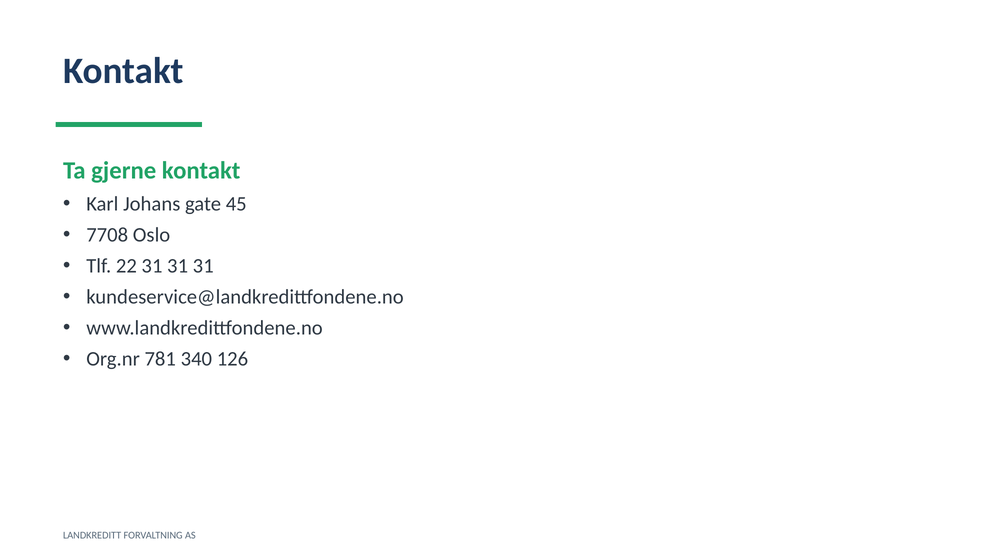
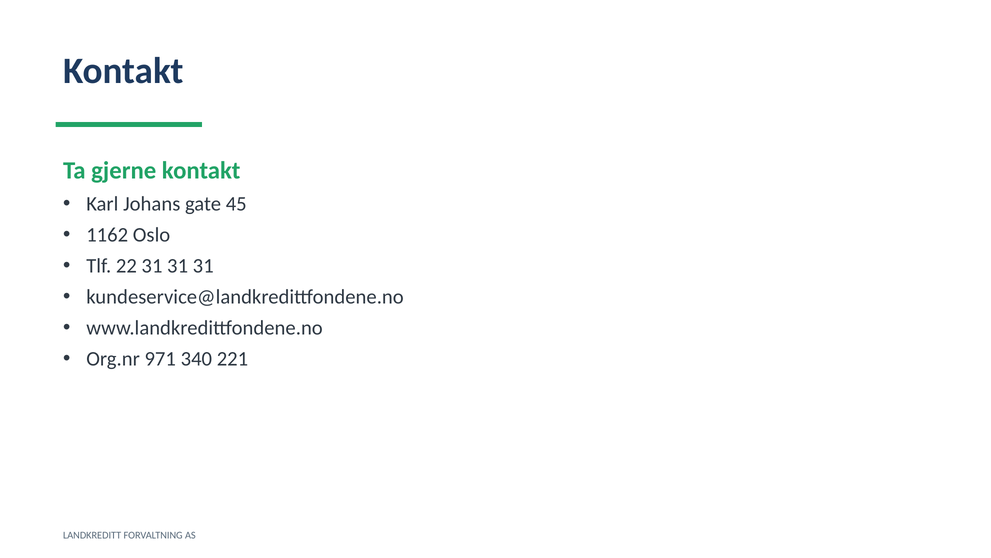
7708: 7708 -> 1162 (107, 235)
781: 781 -> 971 (160, 359)
126: 126 -> 221 (232, 359)
